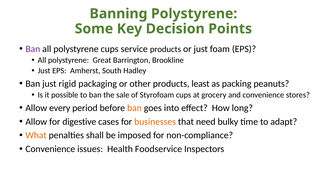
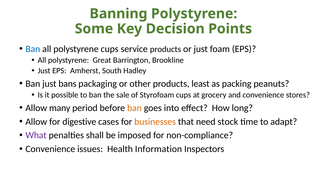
Ban colour: purple -> blue (33, 49)
rigid: rigid -> bans (67, 84)
every: every -> many (60, 108)
bulky: bulky -> stock (228, 122)
What colour: orange -> purple (36, 135)
Foodservice: Foodservice -> Information (158, 149)
